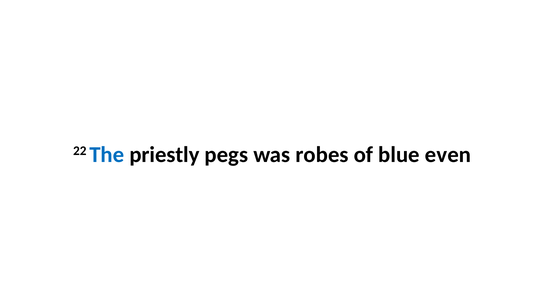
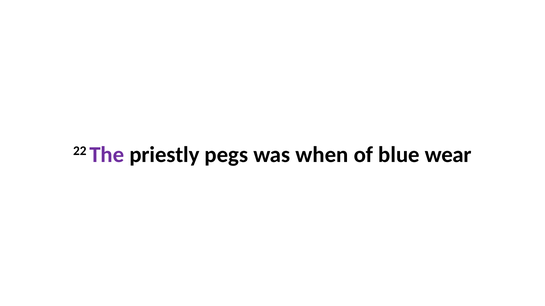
The colour: blue -> purple (107, 155)
robes: robes -> when (322, 155)
even: even -> wear (448, 155)
